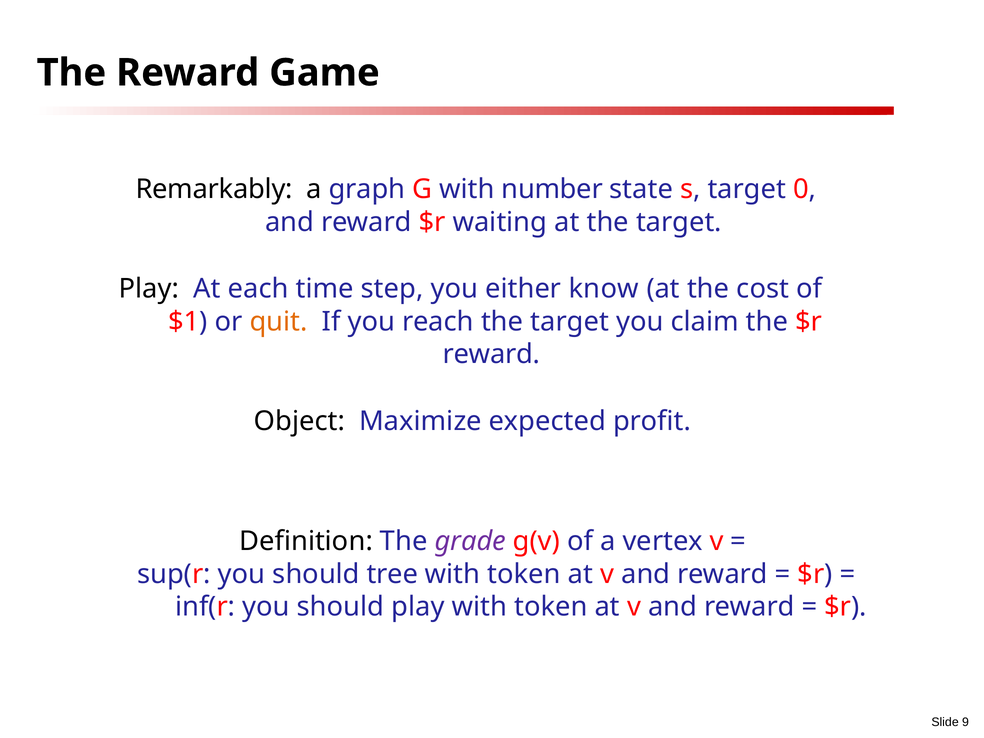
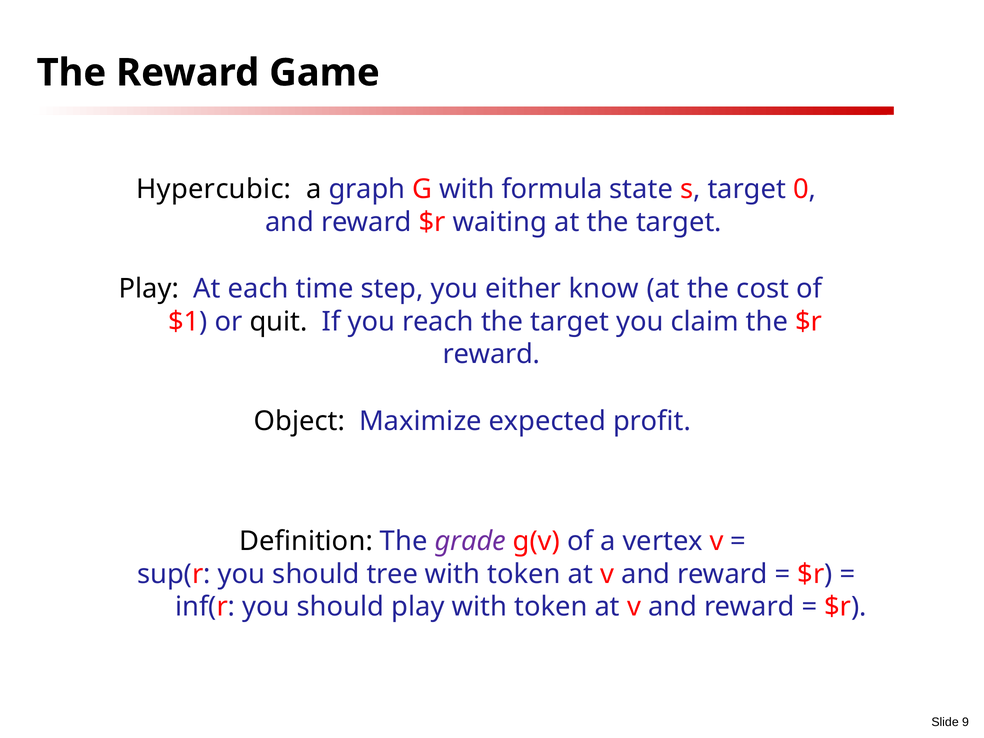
Remarkably: Remarkably -> Hypercubic (214, 189)
number: number -> formula (552, 189)
quit colour: orange -> black (279, 322)
